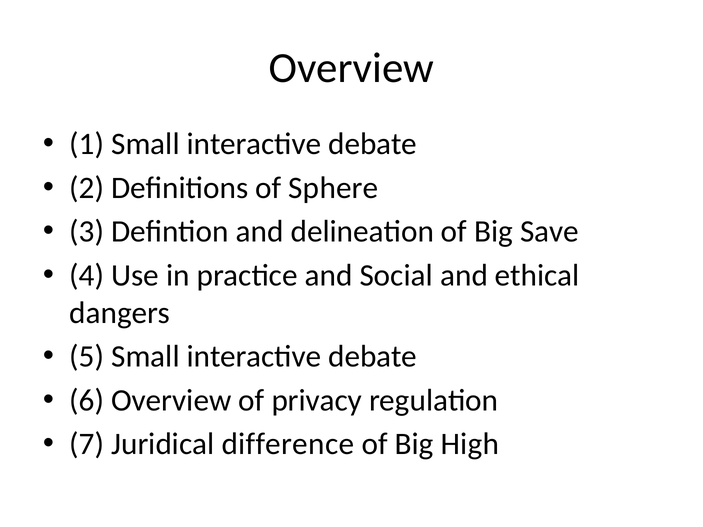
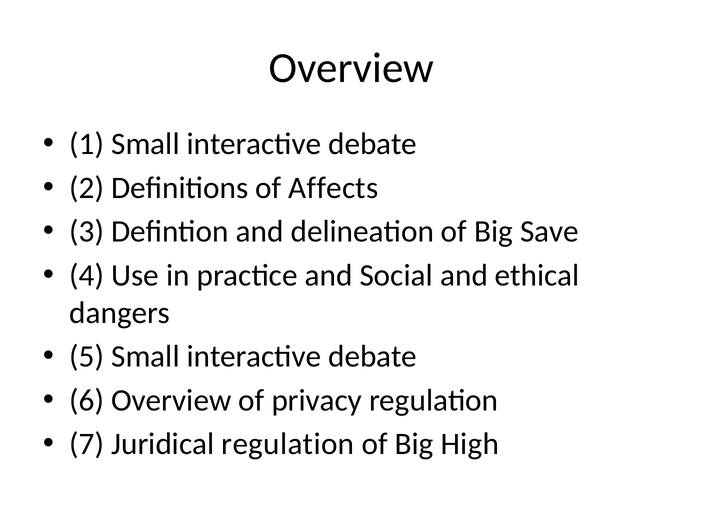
Sphere: Sphere -> Affects (333, 188)
Juridical difference: difference -> regulation (288, 444)
